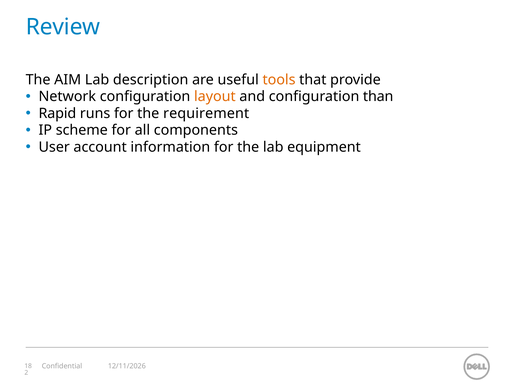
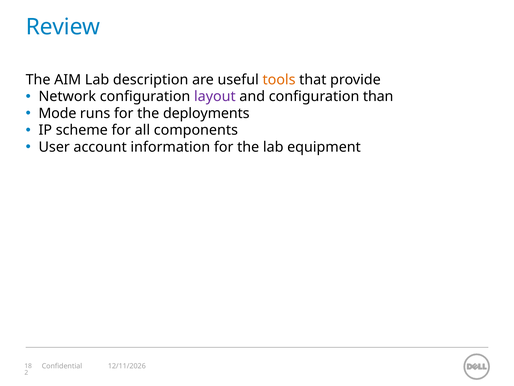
layout colour: orange -> purple (215, 96)
Rapid: Rapid -> Mode (57, 113)
requirement: requirement -> deployments (206, 113)
